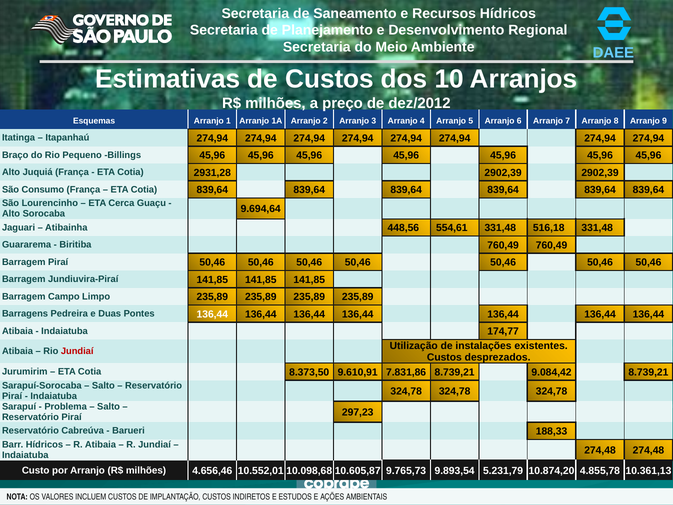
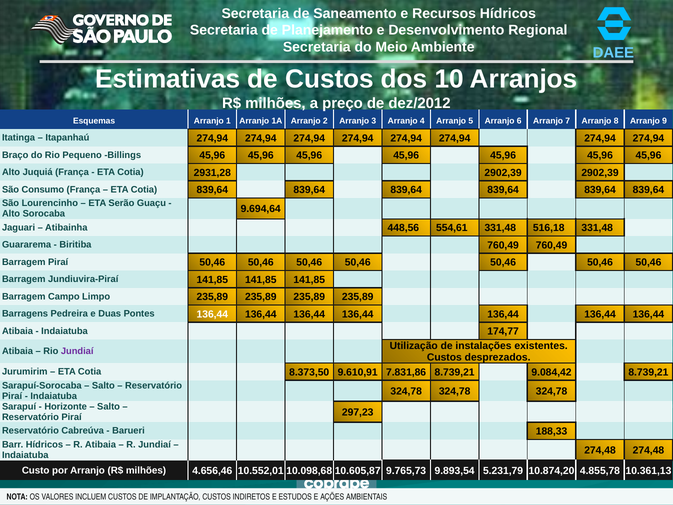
Cerca: Cerca -> Serão (121, 203)
Jundiaí colour: red -> purple (77, 351)
Problema: Problema -> Horizonte (66, 406)
